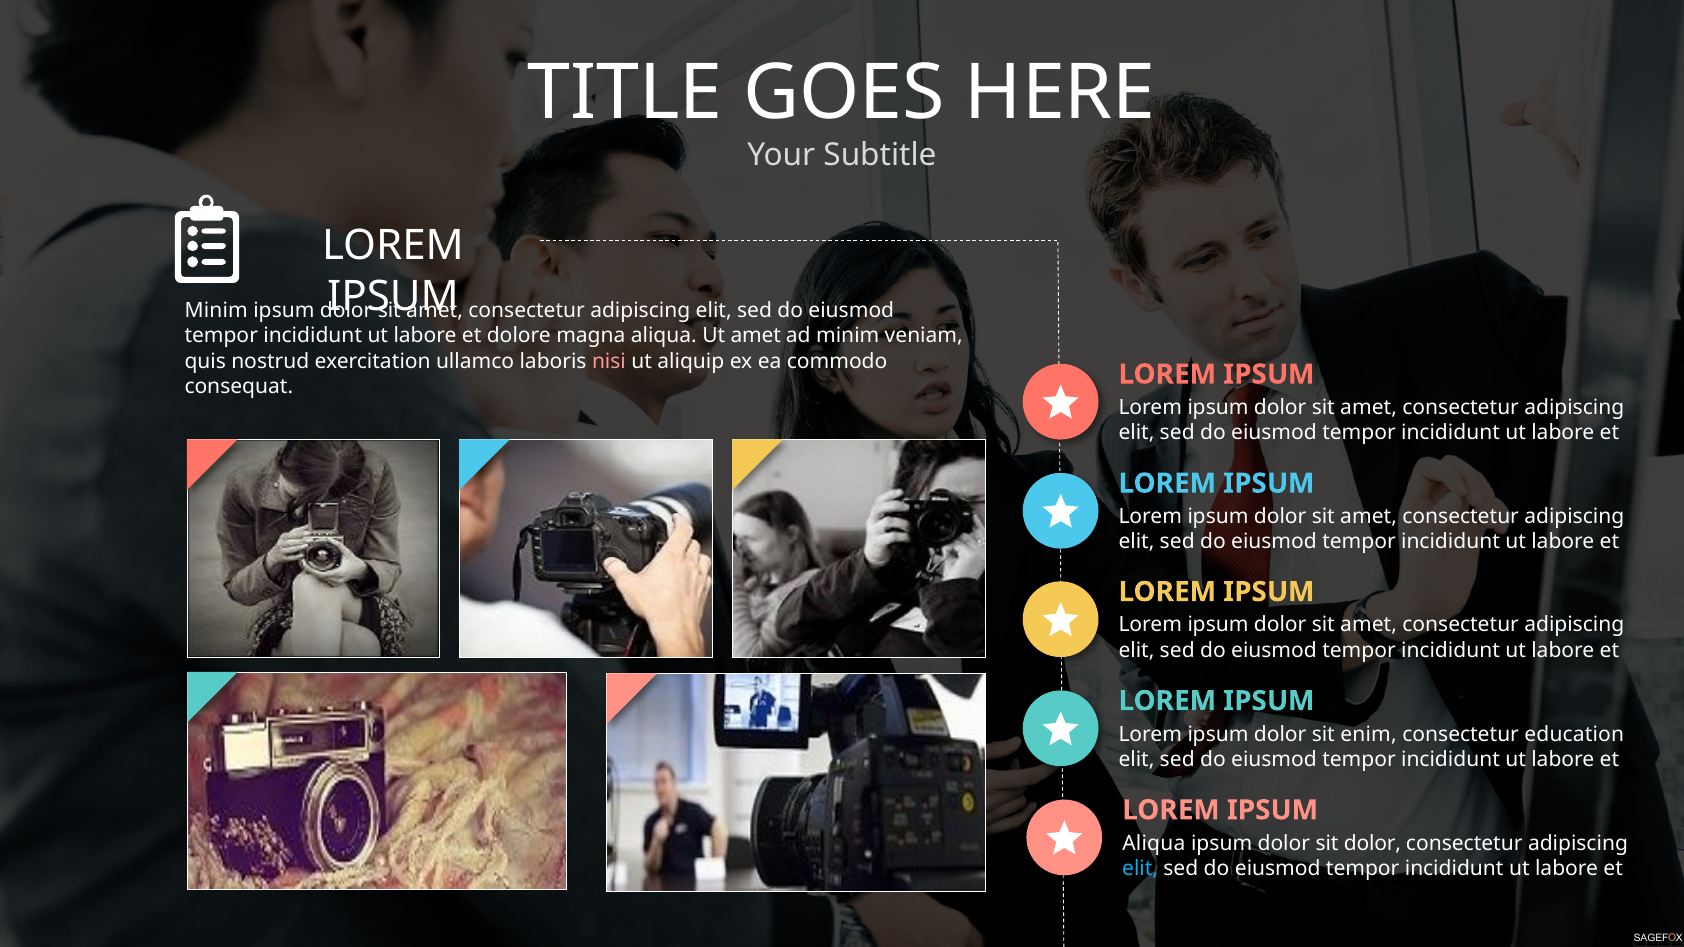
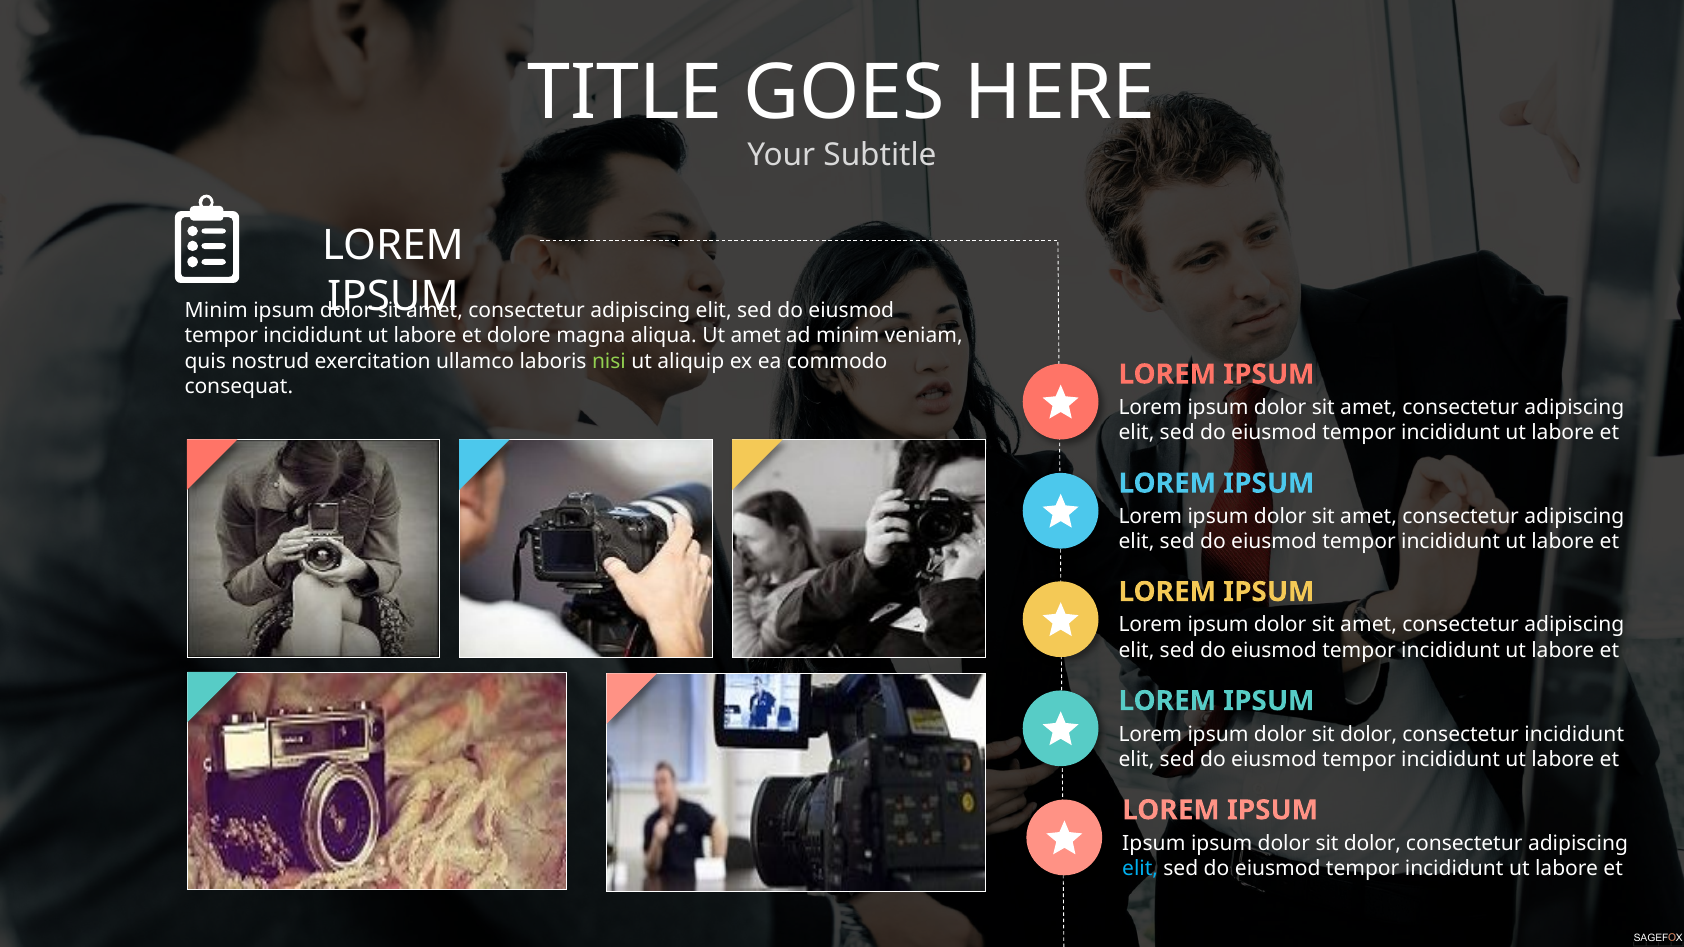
nisi colour: pink -> light green (609, 361)
enim: enim -> dolor (1369, 734)
consectetur education: education -> incididunt (1574, 734)
Aliqua: Aliqua -> Ipsum (1154, 843)
